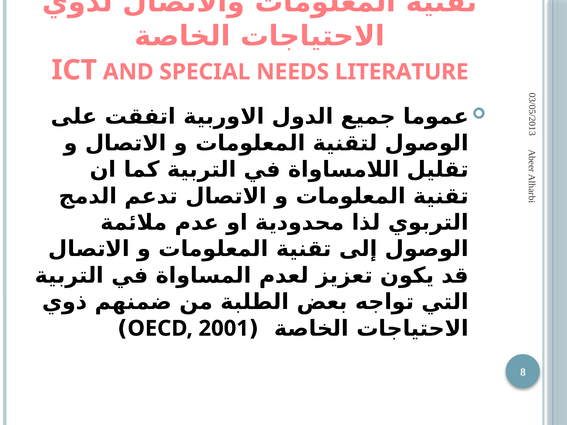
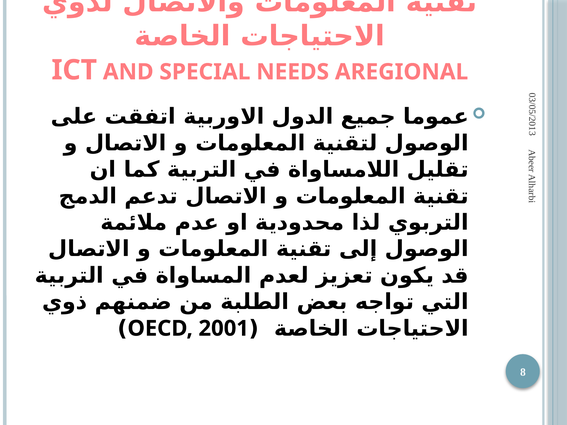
LITERATURE: LITERATURE -> AREGIONAL (402, 72)
